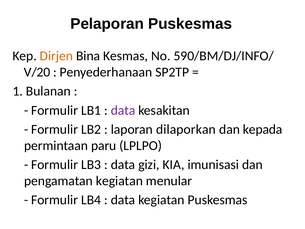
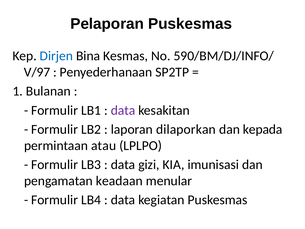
Dirjen colour: orange -> blue (56, 56)
V/20: V/20 -> V/97 (37, 72)
paru: paru -> atau (104, 145)
pengamatan kegiatan: kegiatan -> keadaan (119, 181)
